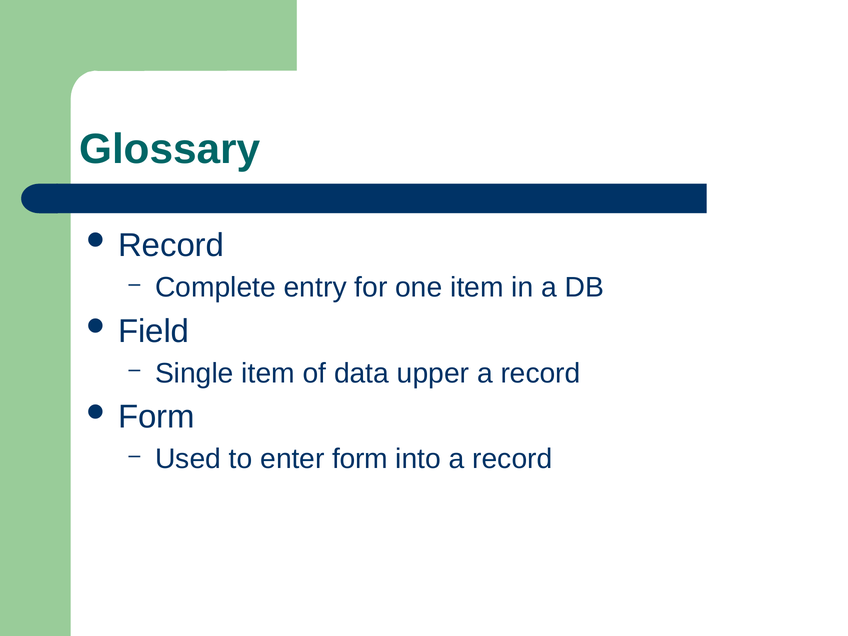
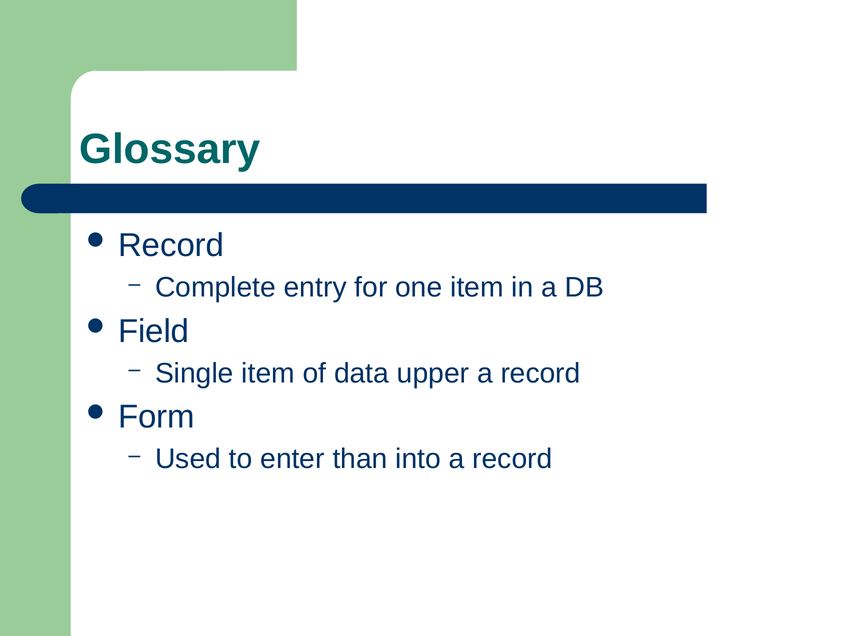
enter form: form -> than (360, 459)
